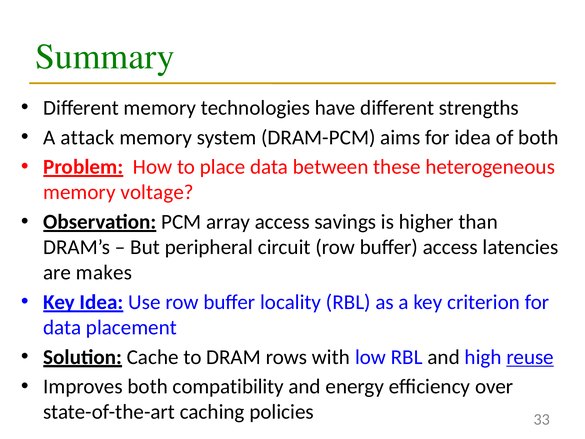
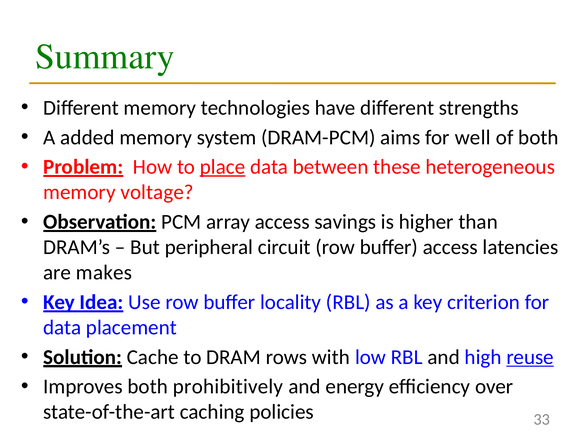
attack: attack -> added (87, 137)
for idea: idea -> well (473, 137)
place underline: none -> present (223, 167)
compatibility: compatibility -> prohibitively (228, 386)
